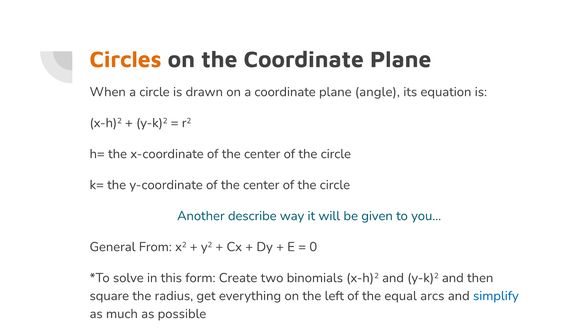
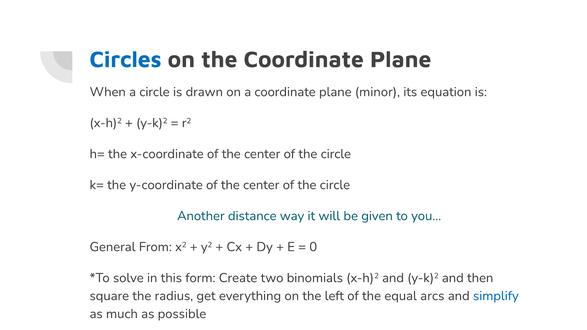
Circles colour: orange -> blue (126, 60)
angle: angle -> minor (377, 92)
describe: describe -> distance (252, 216)
